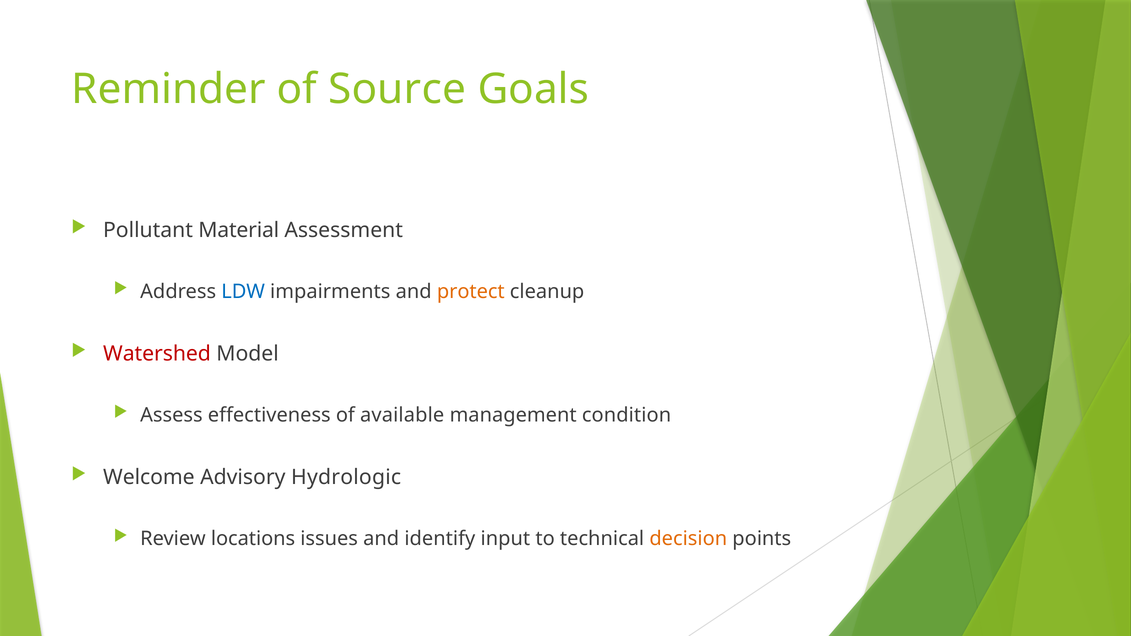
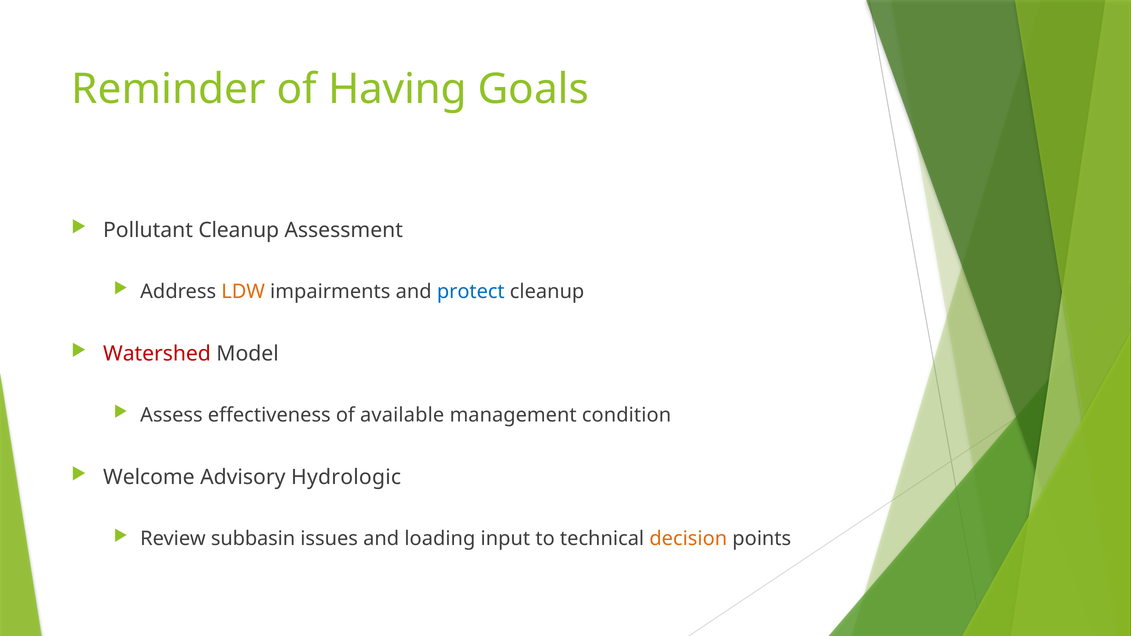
Source: Source -> Having (397, 89)
Pollutant Material: Material -> Cleanup (239, 230)
LDW colour: blue -> orange (243, 292)
protect colour: orange -> blue (471, 292)
locations: locations -> subbasin (253, 539)
identify: identify -> loading (440, 539)
